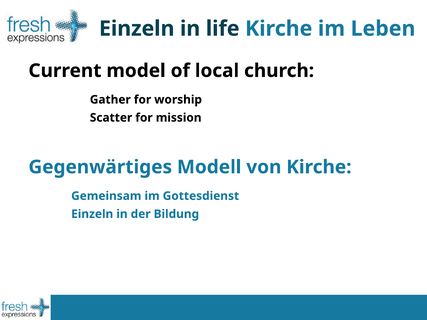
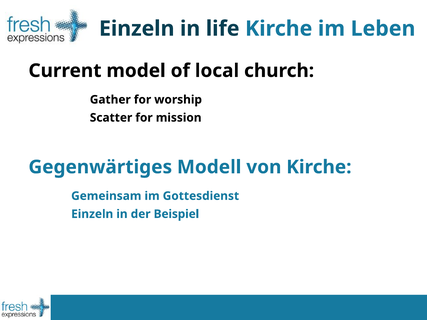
Bildung: Bildung -> Beispiel (176, 214)
